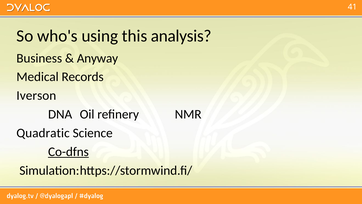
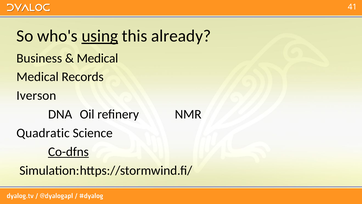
using underline: none -> present (100, 36)
analysis: analysis -> already (181, 36)
Anyway: Anyway -> Medical (97, 58)
